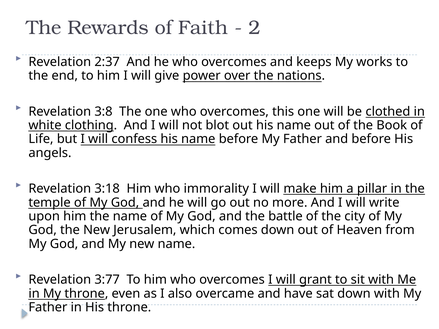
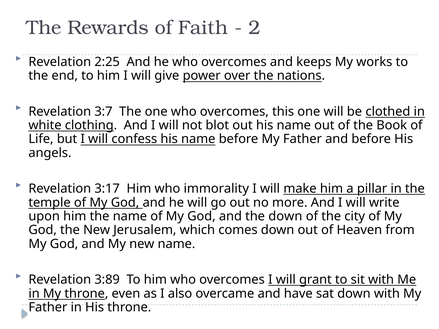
2:37: 2:37 -> 2:25 (107, 62)
3:8: 3:8 -> 3:7 (103, 112)
3:18: 3:18 -> 3:17 (107, 189)
the battle: battle -> down (285, 216)
3:77: 3:77 -> 3:89 (107, 280)
